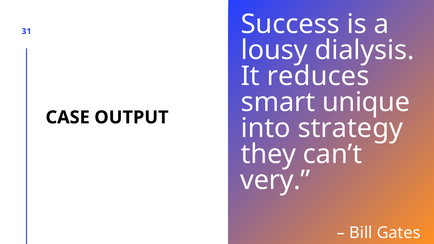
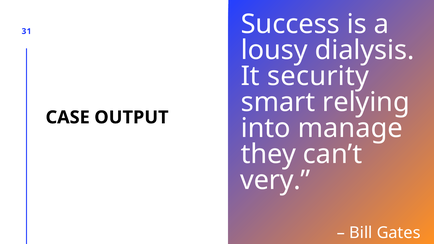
reduces: reduces -> security (318, 76)
unique: unique -> relying (366, 102)
strategy: strategy -> manage (350, 128)
